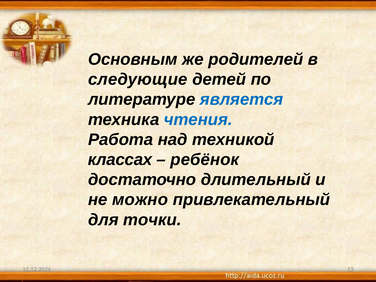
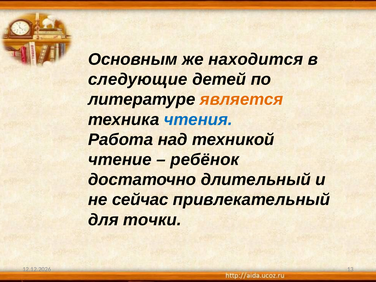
родителей: родителей -> находится (256, 59)
является colour: blue -> orange (242, 99)
классах: классах -> чтение (120, 160)
можно: можно -> сейчас (140, 200)
